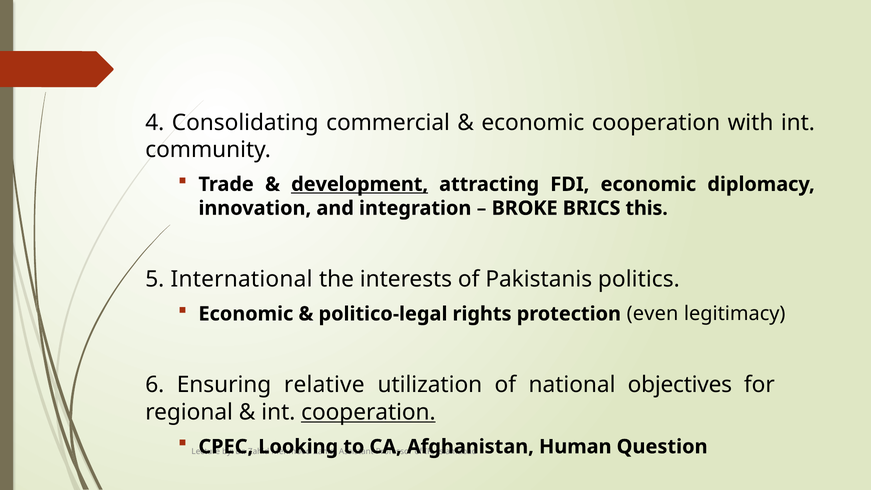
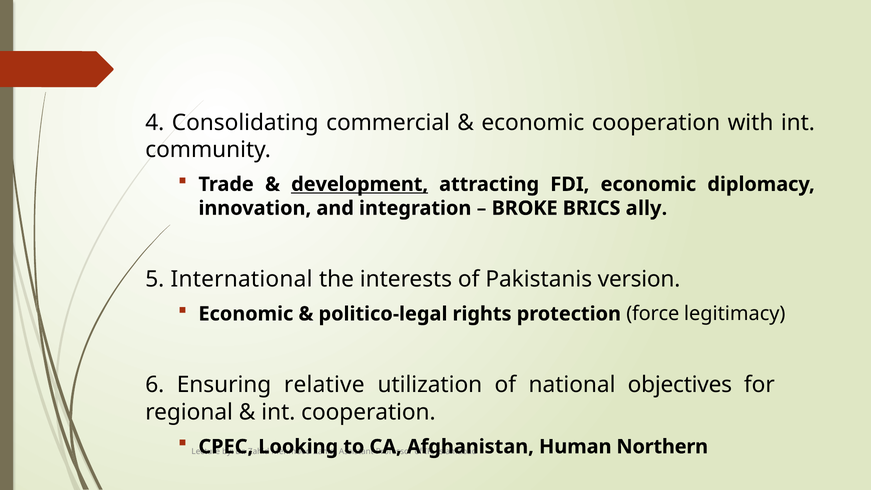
this: this -> ally (646, 208)
politics: politics -> version (639, 279)
even: even -> force (653, 314)
cooperation underline: present -> none (368, 412)
Question: Question -> Northern (662, 447)
